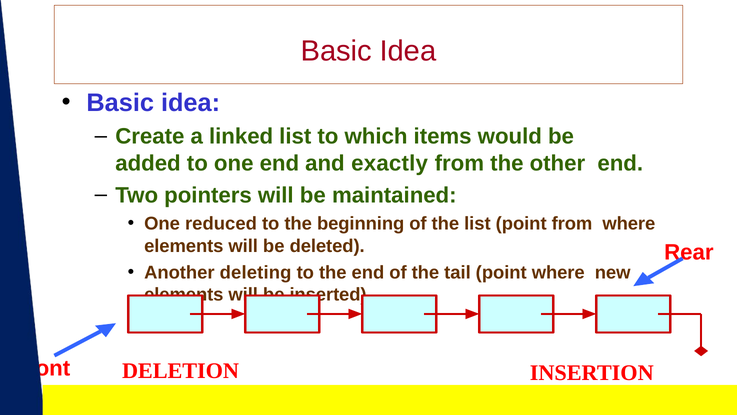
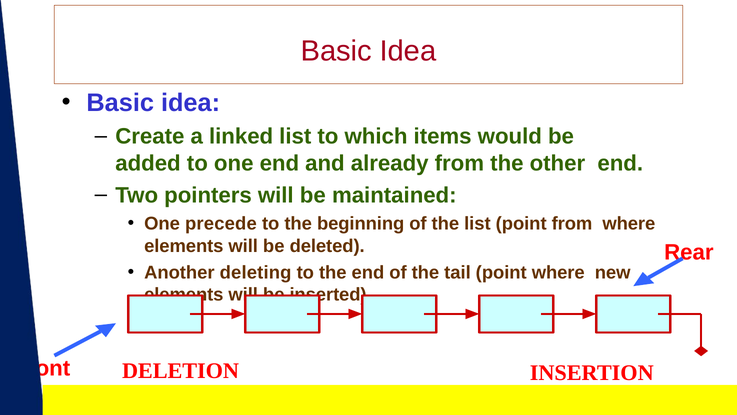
exactly: exactly -> already (390, 163)
reduced: reduced -> precede (221, 224)
